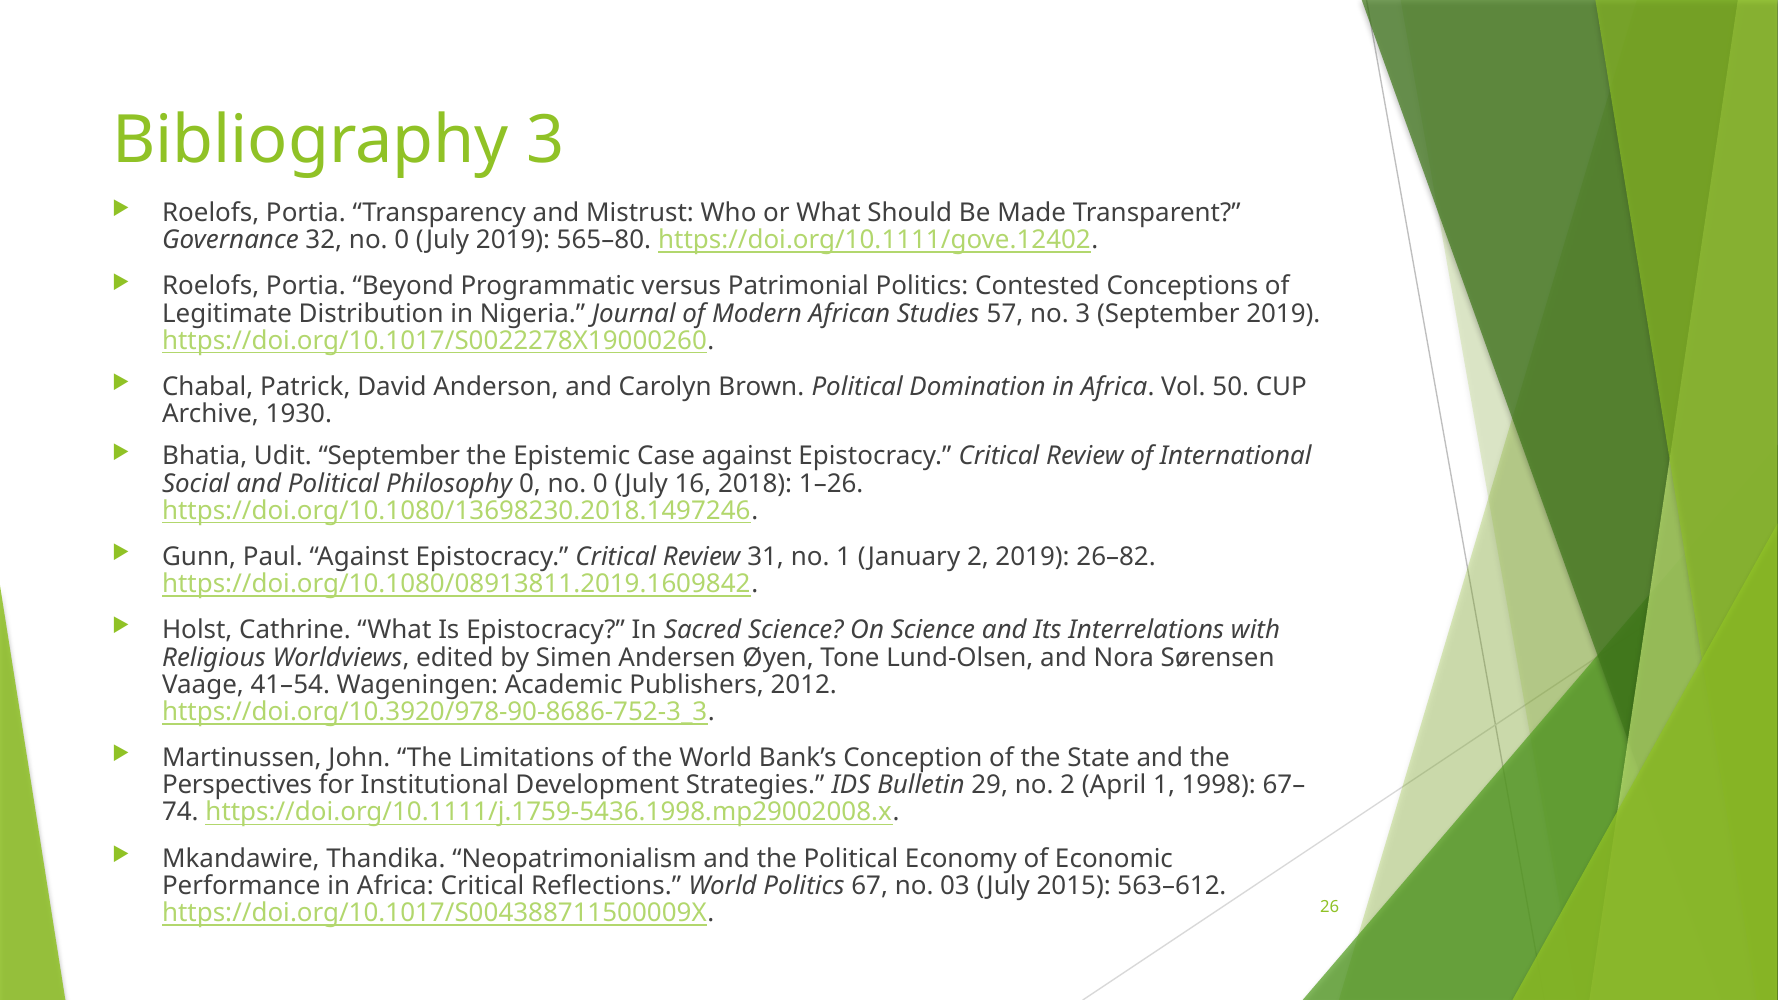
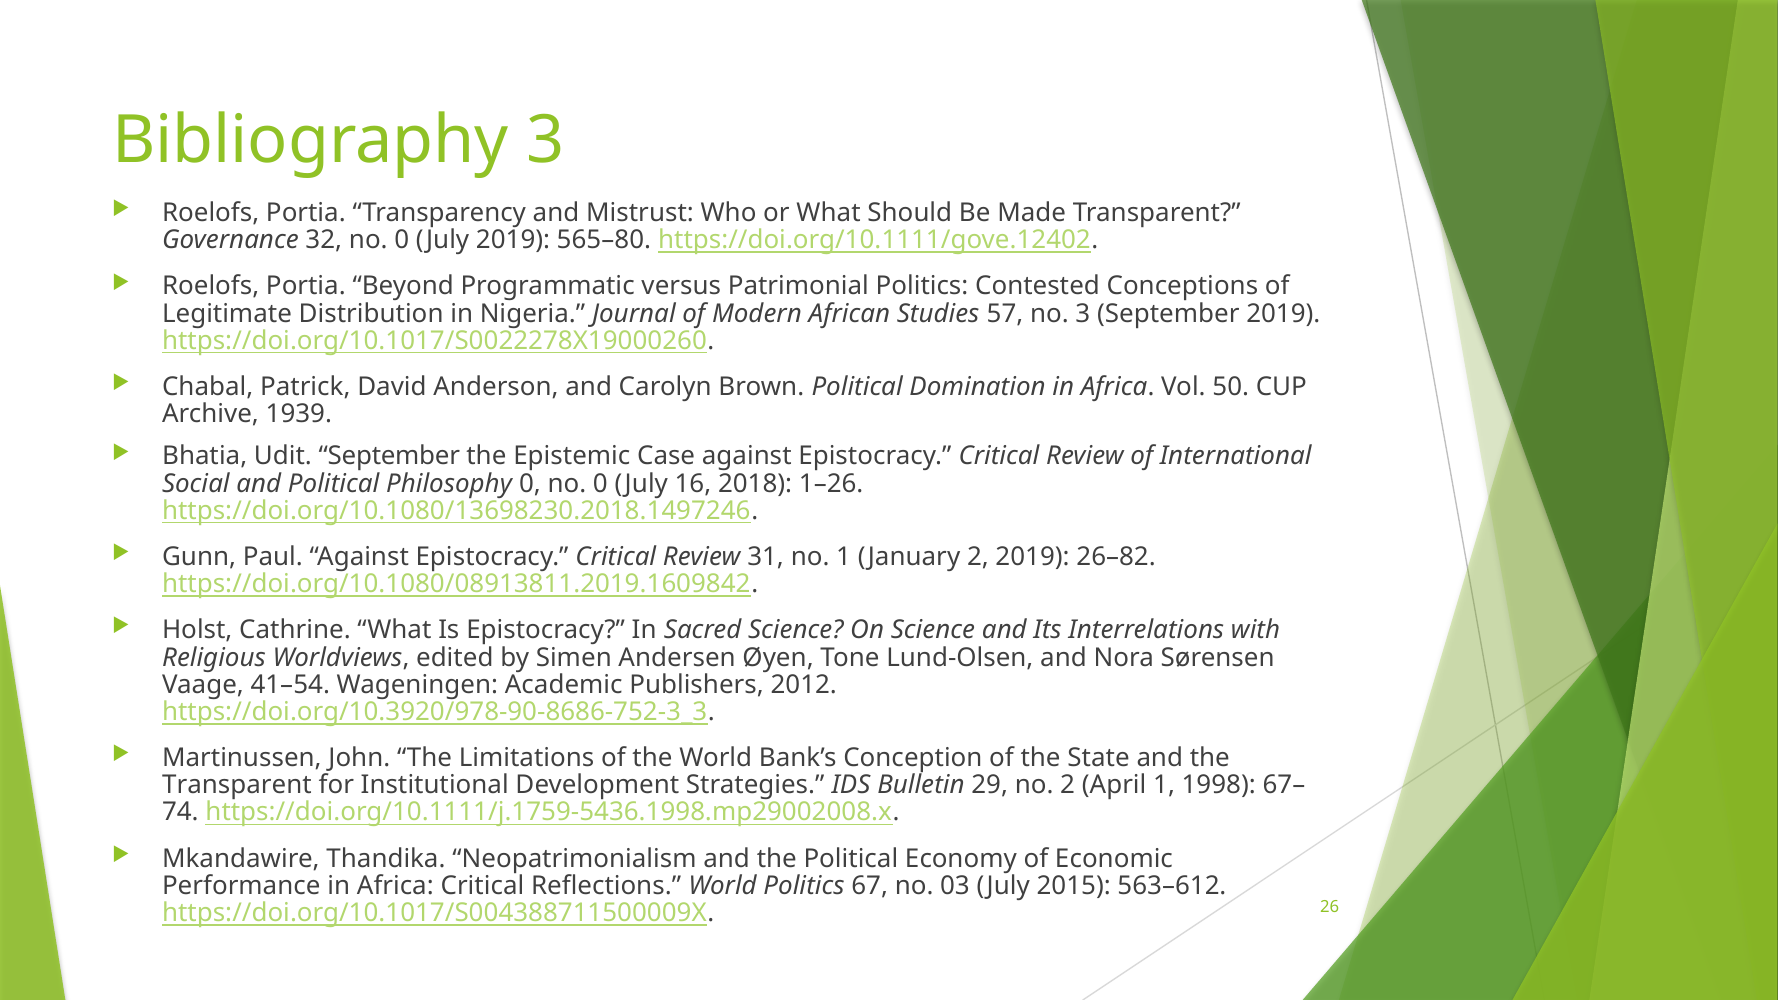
1930: 1930 -> 1939 (299, 414)
Perspectives: Perspectives -> Transparent (237, 785)
